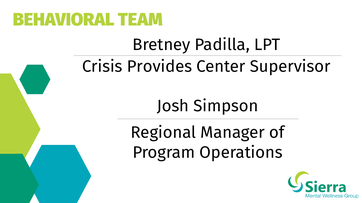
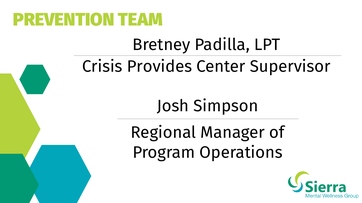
BEHAVIORAL: BEHAVIORAL -> PREVENTION (64, 20)
